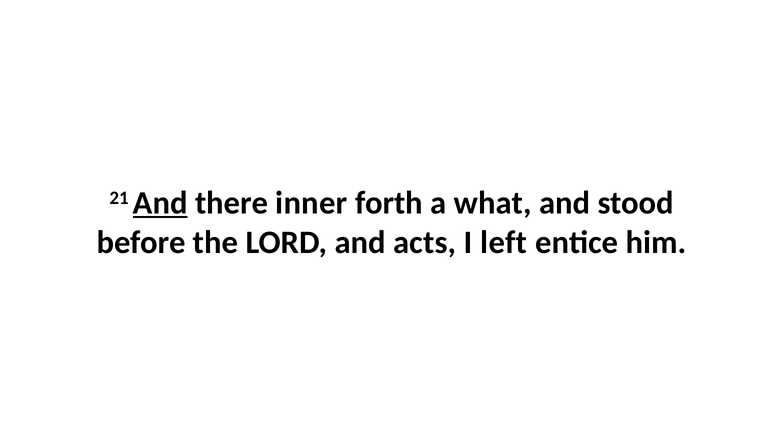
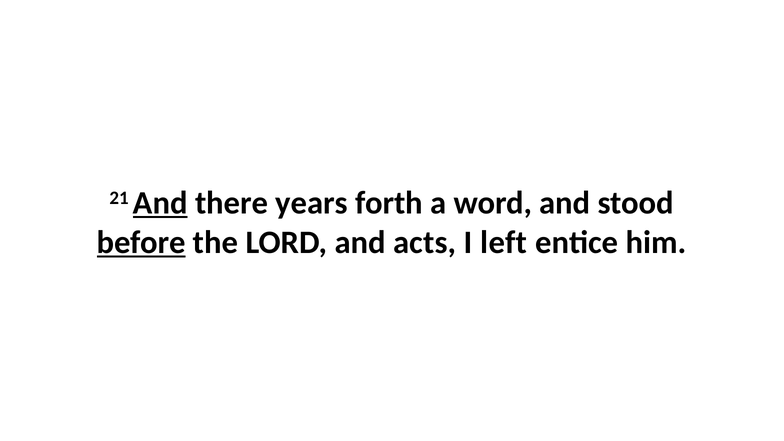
inner: inner -> years (312, 203)
what: what -> word (493, 203)
before underline: none -> present (141, 242)
